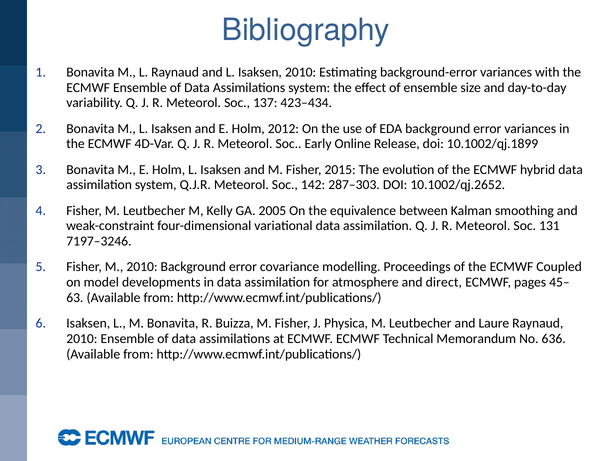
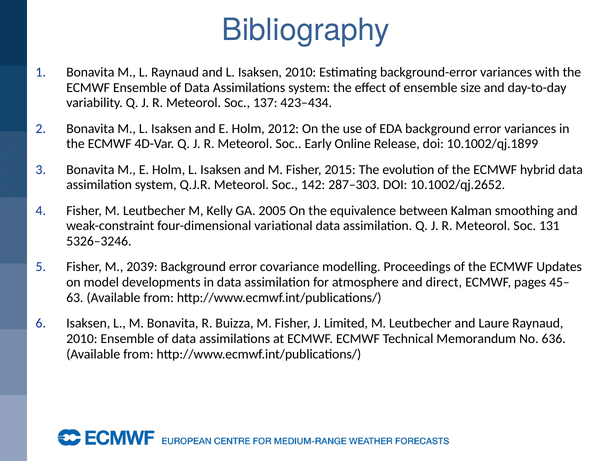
7197–3246: 7197–3246 -> 5326–3246 (99, 241)
M 2010: 2010 -> 2039 (142, 267)
Coupled: Coupled -> Updates (559, 267)
Physica: Physica -> Limited (346, 323)
